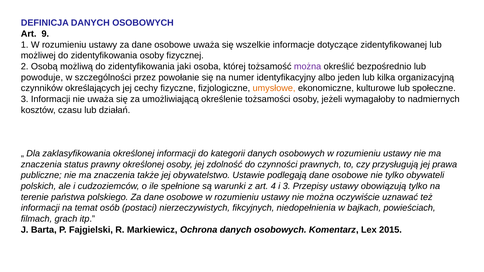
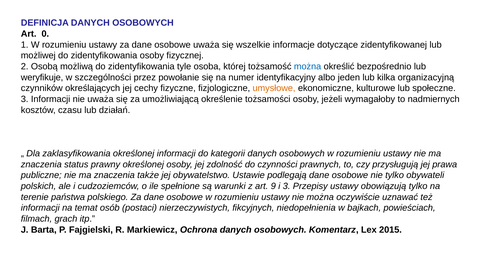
9: 9 -> 0 (45, 34)
jaki: jaki -> tyle (184, 67)
można colour: purple -> blue (308, 67)
powoduje: powoduje -> weryfikuje (42, 77)
4: 4 -> 9 (273, 186)
